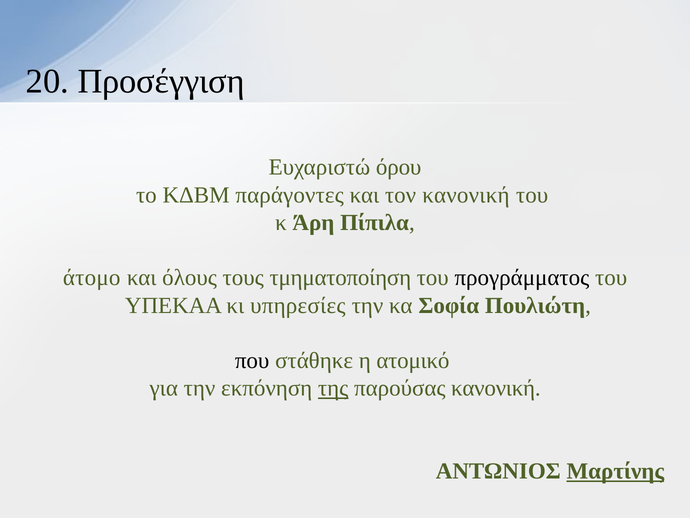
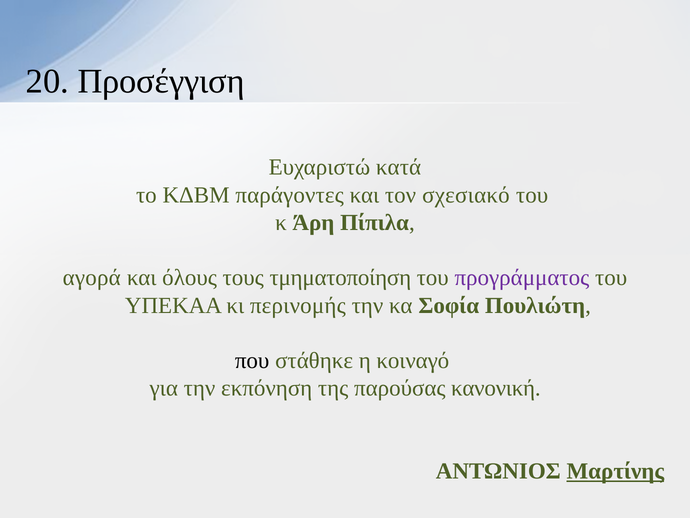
όρου: όρου -> κατά (399, 167)
τον κανονική: κανονική -> σχεσιακό (466, 195)
άτομο: άτομο -> αγορά (92, 278)
προγράμματος colour: black -> purple (522, 278)
υπηρεσίες: υπηρεσίες -> περινομής (298, 305)
ατομικό: ατομικό -> κοιναγό (413, 360)
της underline: present -> none (333, 388)
